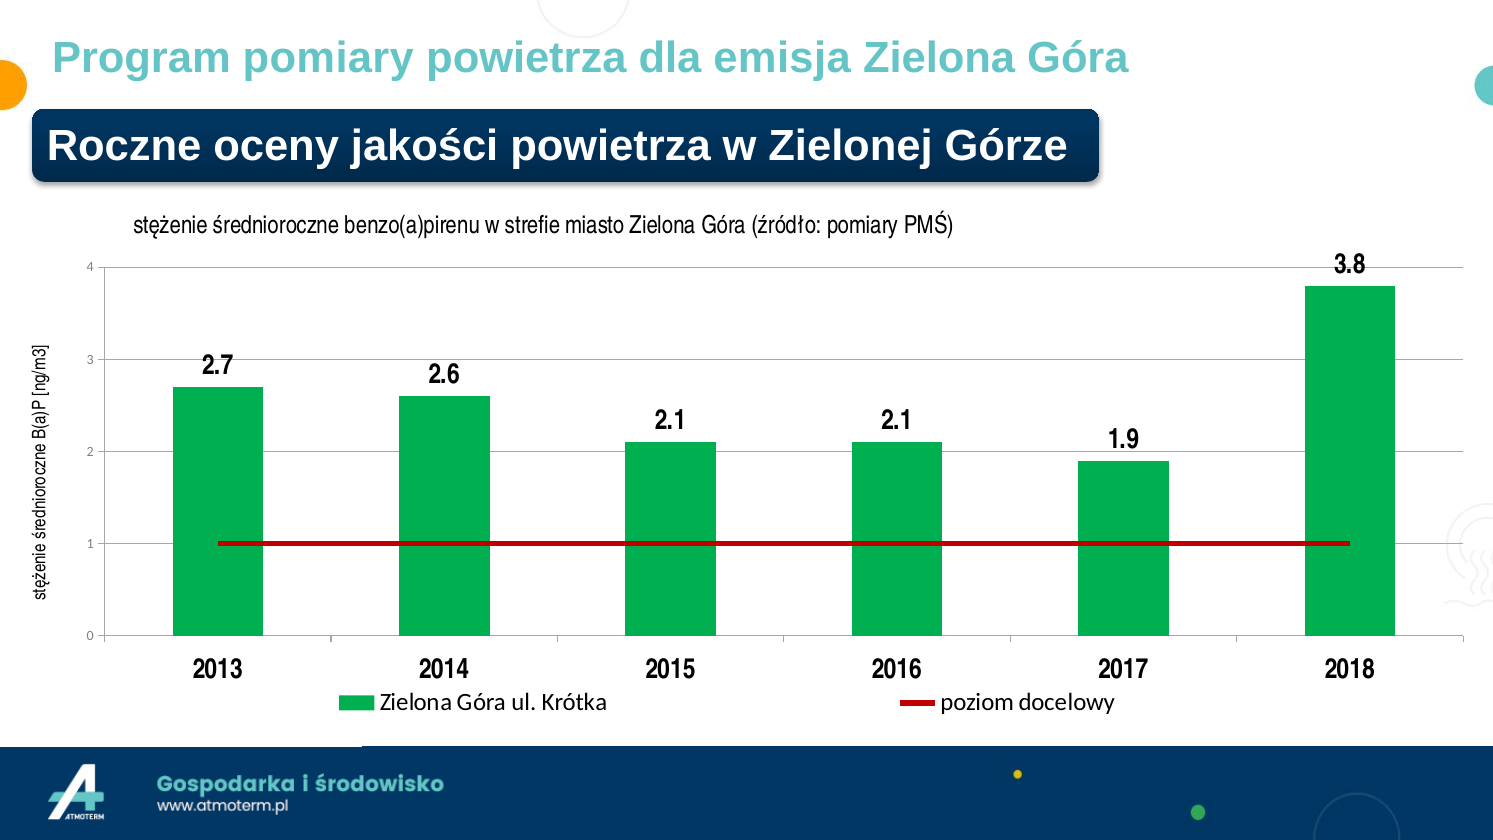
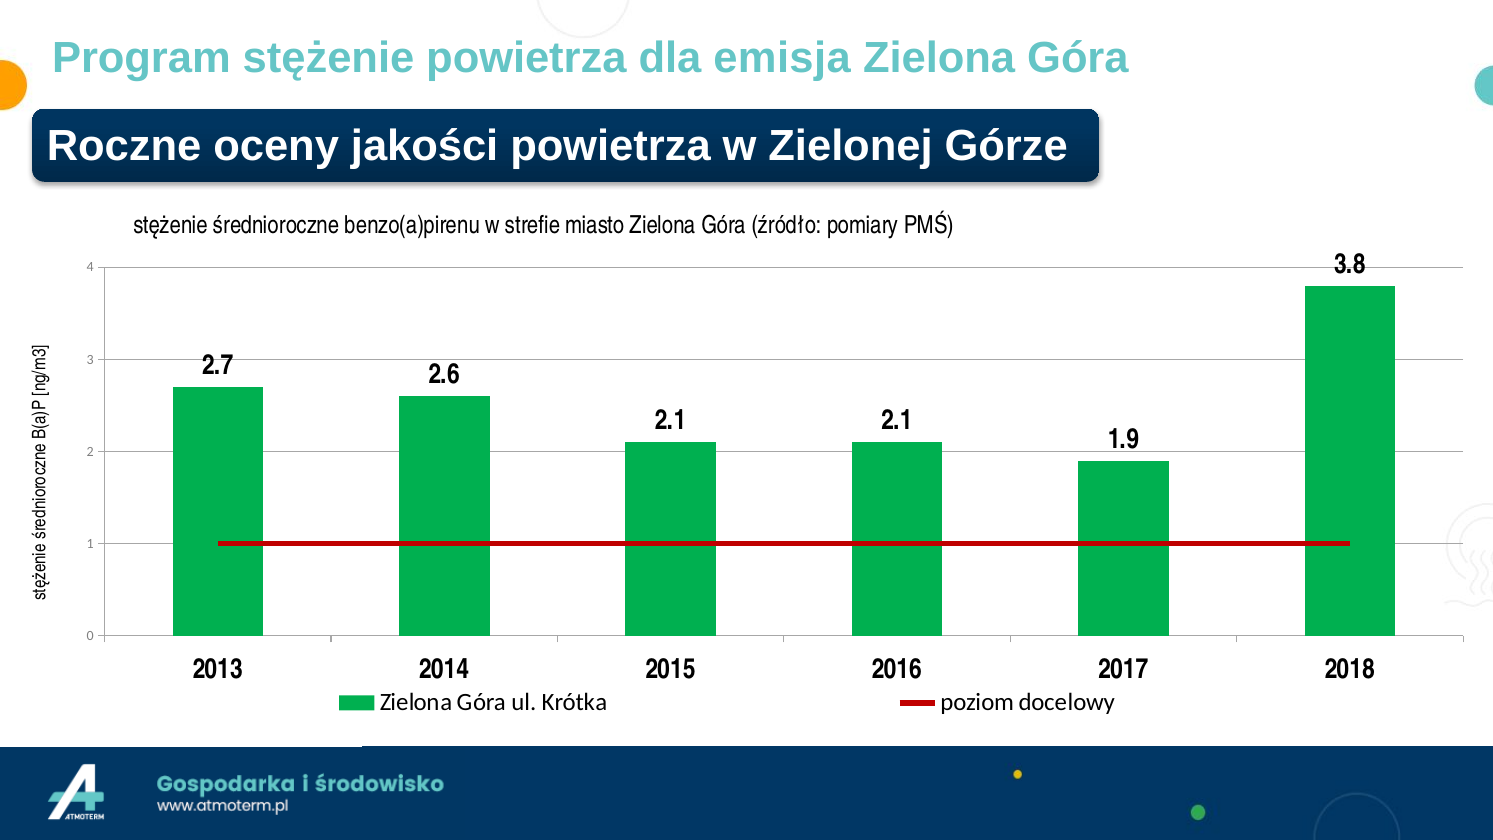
Program pomiary: pomiary -> stężenie (328, 58)
